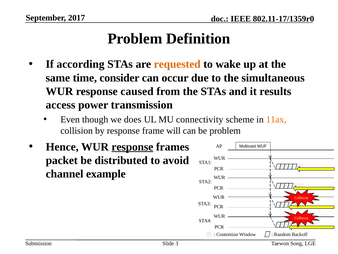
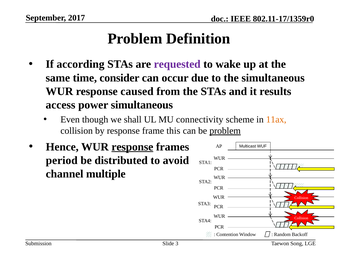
requested colour: orange -> purple (177, 64)
power transmission: transmission -> simultaneous (142, 105)
does: does -> shall (133, 119)
will: will -> this (173, 131)
problem underline: none -> present (225, 131)
packet: packet -> period (62, 160)
example: example -> multiple (106, 174)
